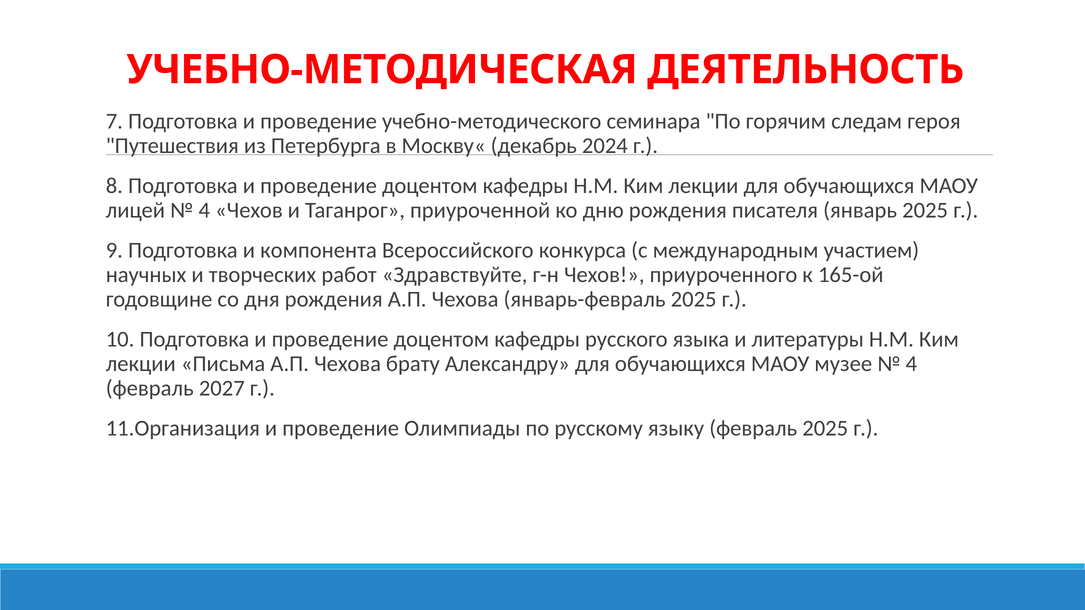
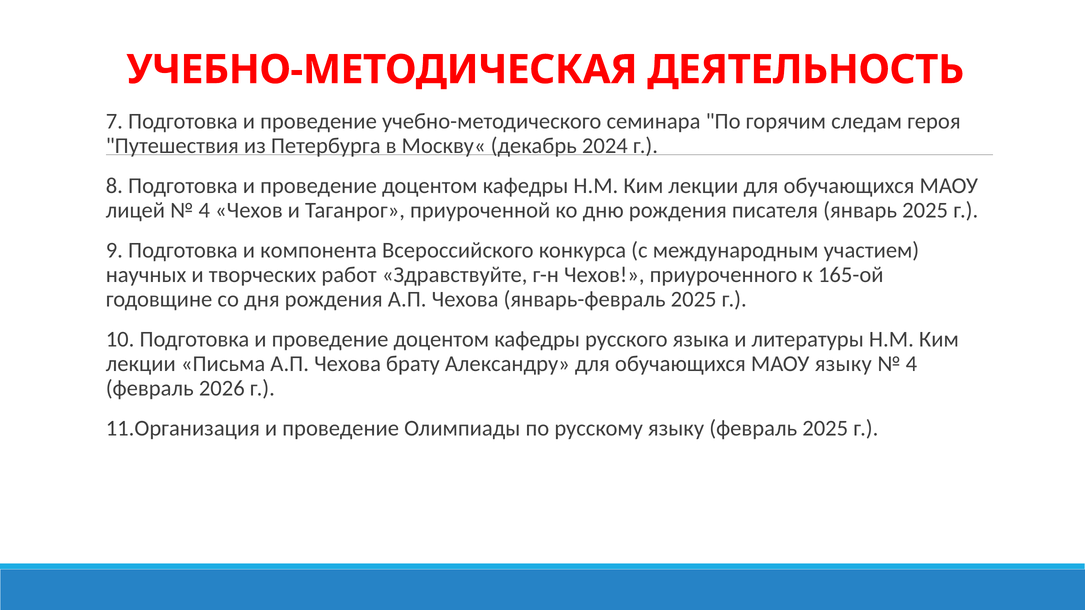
МАОУ музее: музее -> языку (843, 364)
2027: 2027 -> 2026 (222, 388)
